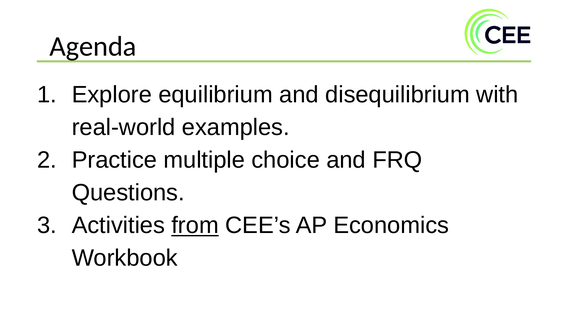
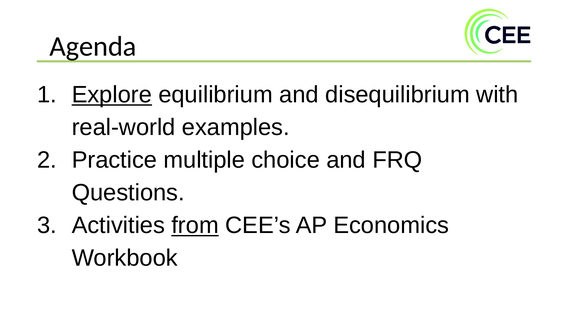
Explore underline: none -> present (112, 95)
